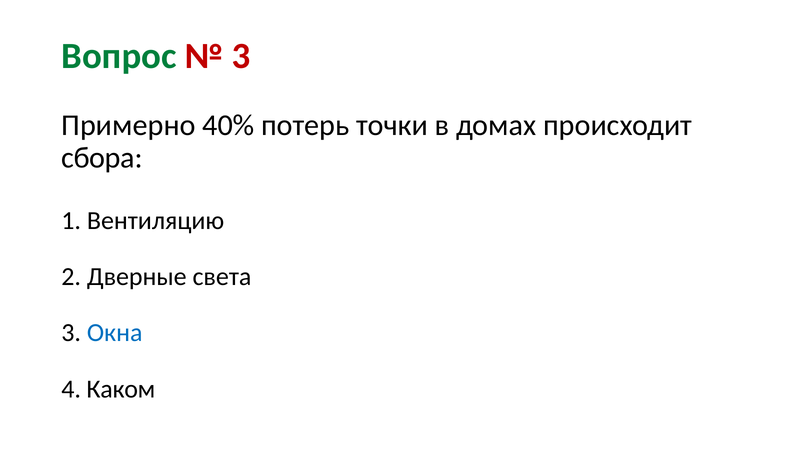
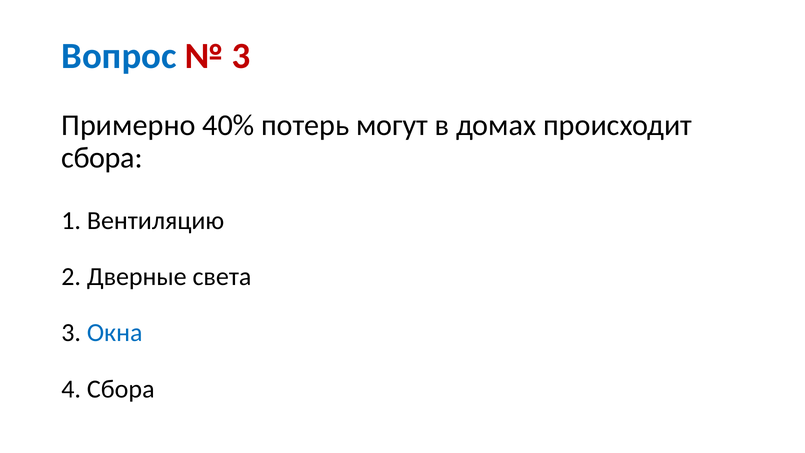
Вопрос colour: green -> blue (119, 56)
точки: точки -> могут (392, 125)
4 Каком: Каком -> Сбора (121, 389)
